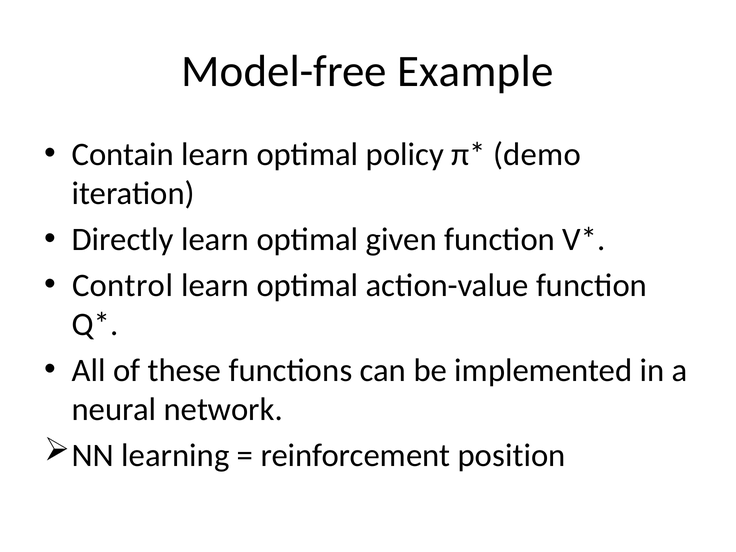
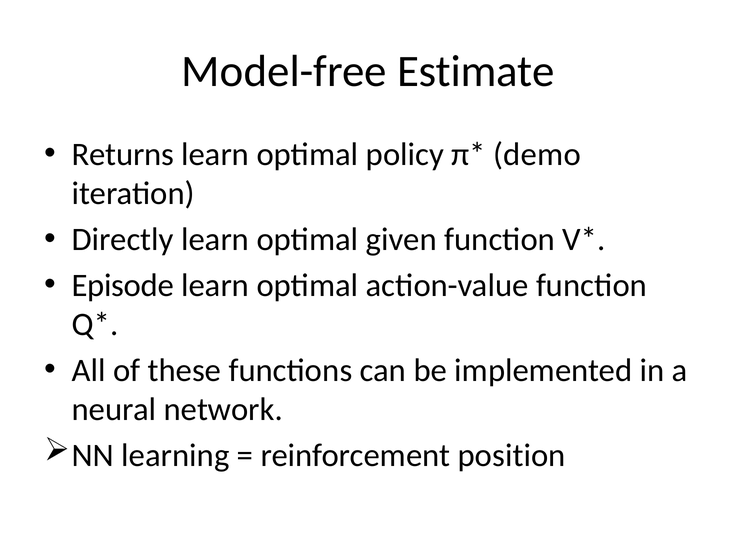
Example: Example -> Estimate (476, 71)
Contain: Contain -> Returns (123, 154)
Control: Control -> Episode (123, 285)
